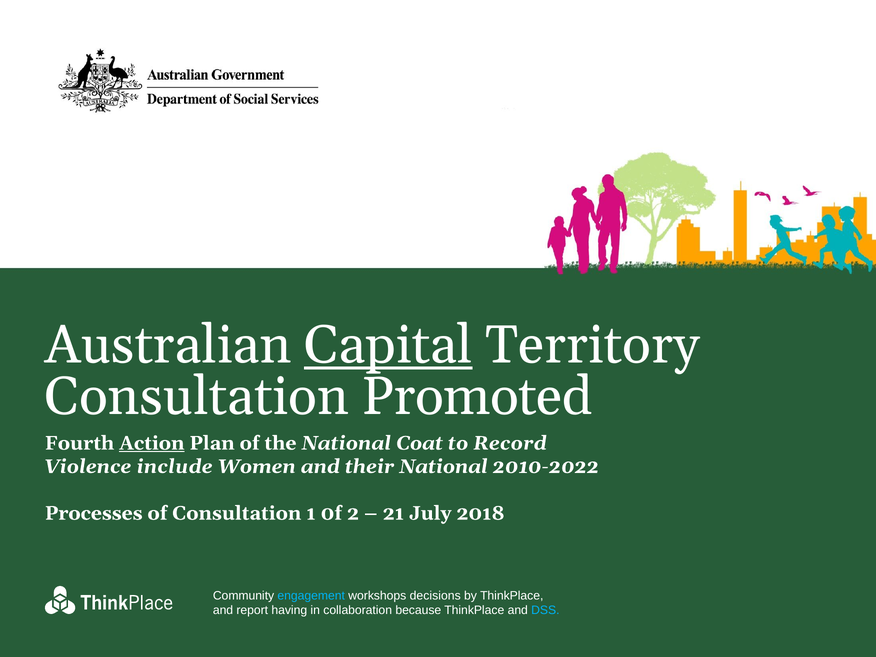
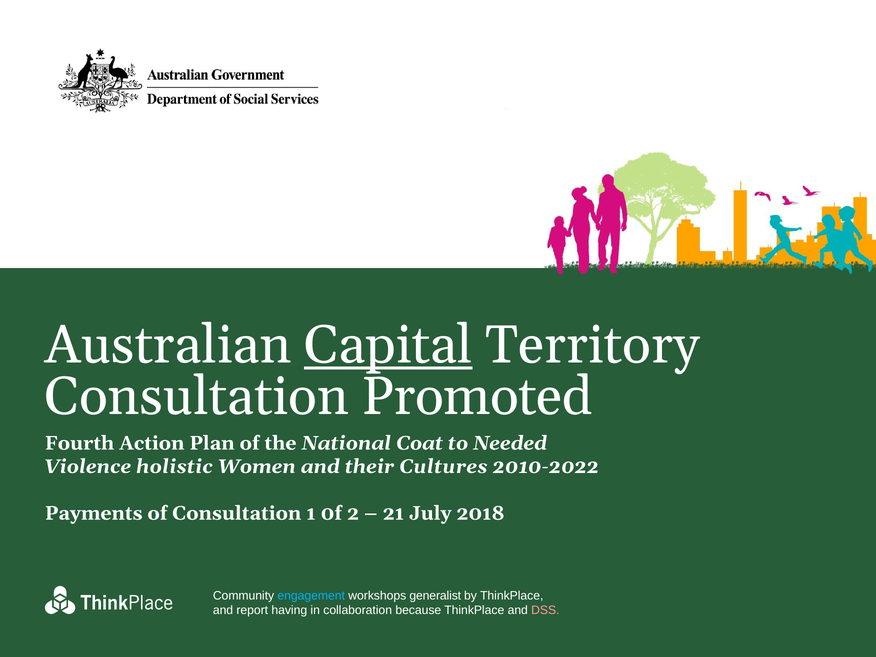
Action underline: present -> none (152, 443)
Record: Record -> Needed (510, 443)
include: include -> holistic (174, 467)
their National: National -> Cultures (443, 467)
Processes: Processes -> Payments (94, 513)
decisions: decisions -> generalist (435, 596)
DSS colour: light blue -> pink (545, 610)
